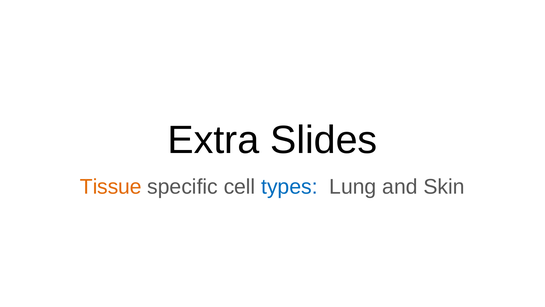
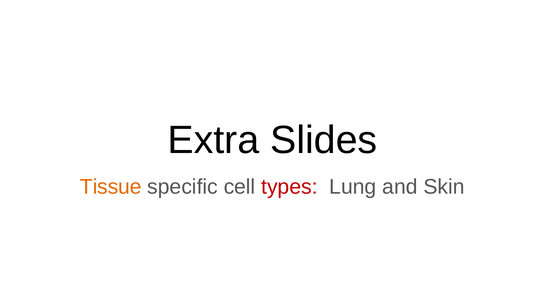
types colour: blue -> red (289, 187)
